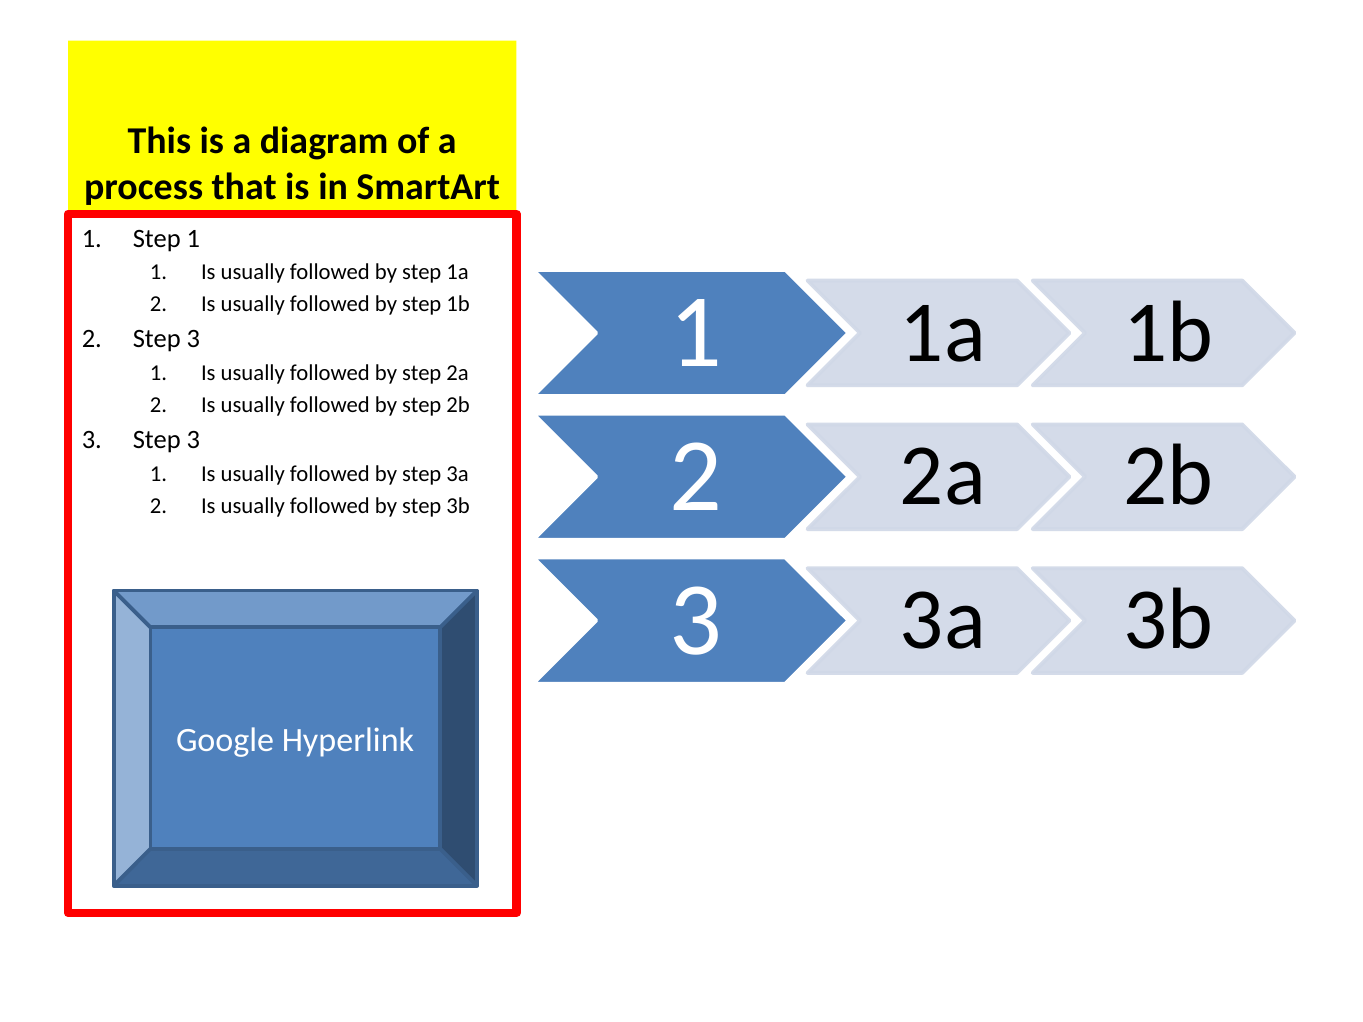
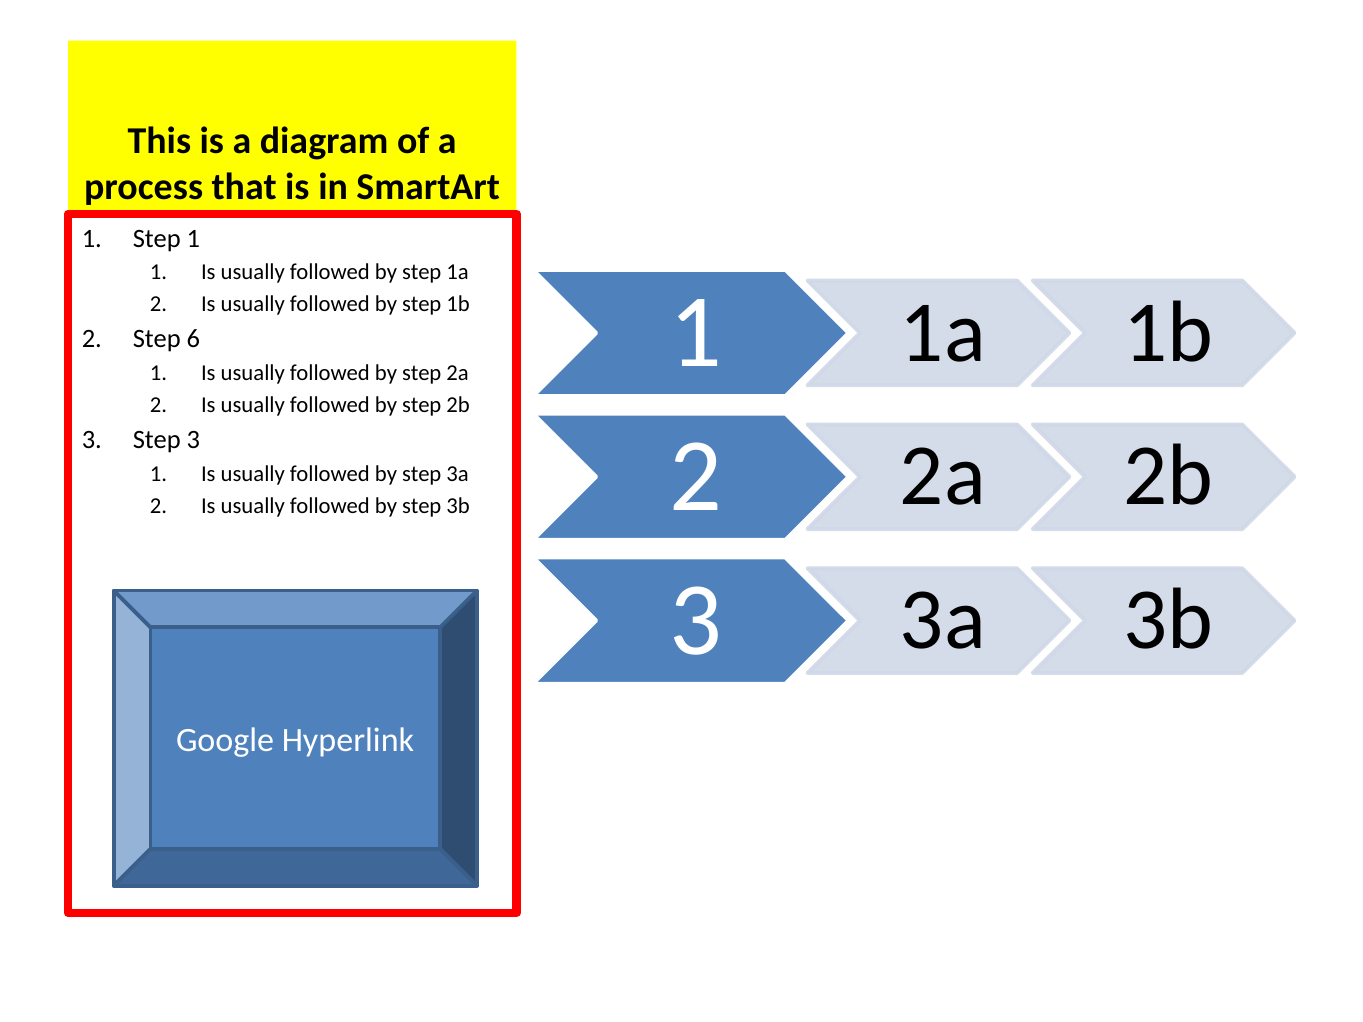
2 Step 3: 3 -> 6 (193, 339)
